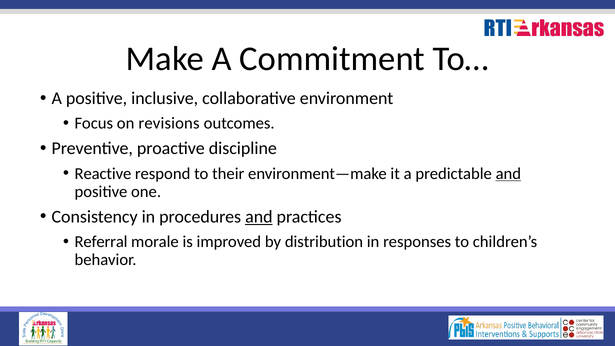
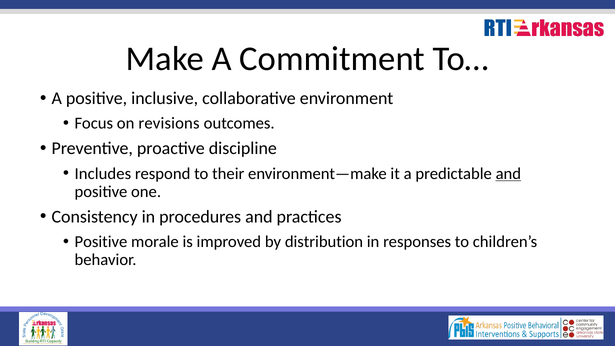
Reactive: Reactive -> Includes (103, 174)
and underline: present -> none (259, 217)
Referral: Referral -> Positive (101, 242)
